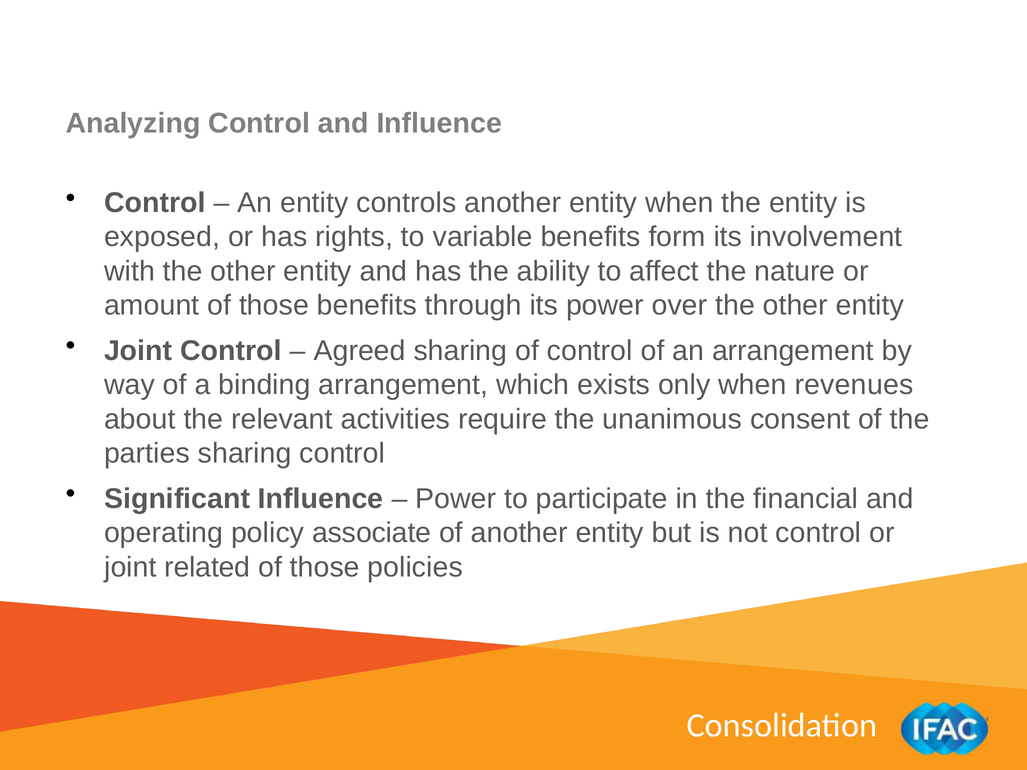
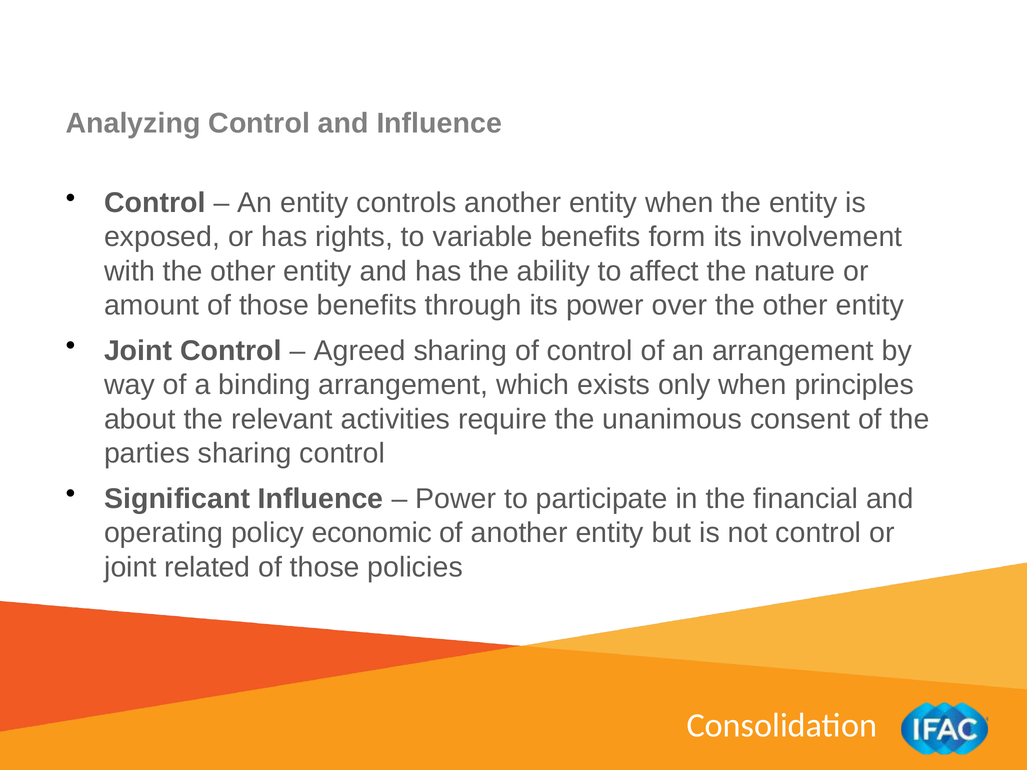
revenues: revenues -> principles (854, 385)
associate: associate -> economic (372, 533)
